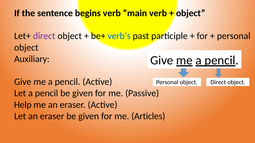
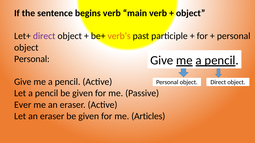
verb’s colour: blue -> orange (119, 36)
Auxiliary: Auxiliary -> Personal (32, 59)
Help: Help -> Ever (23, 105)
